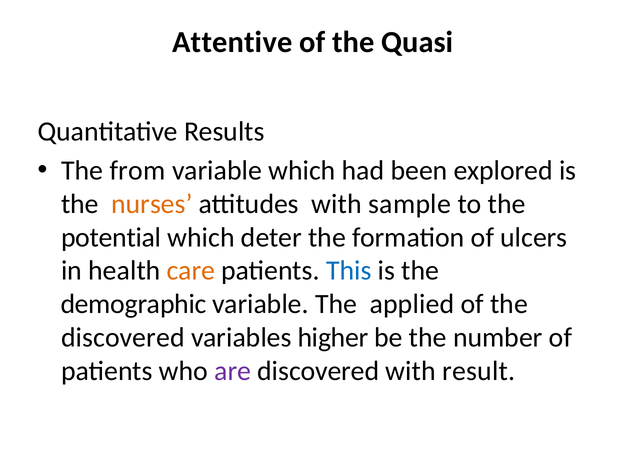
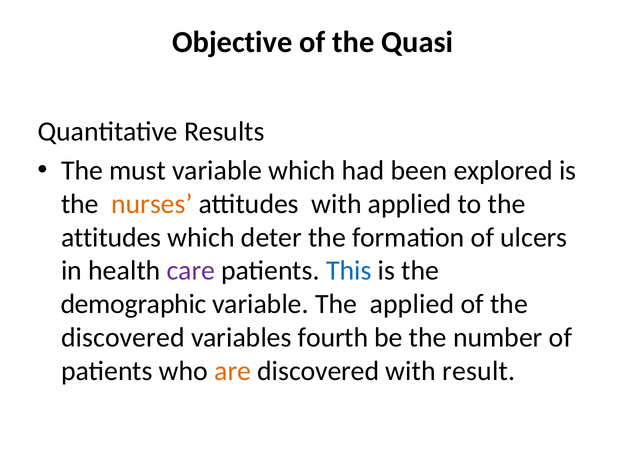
Attentive: Attentive -> Objective (232, 42)
from: from -> must (138, 170)
with sample: sample -> applied (410, 204)
potential: potential -> attitudes (111, 237)
care colour: orange -> purple (191, 270)
higher: higher -> fourth (333, 337)
are colour: purple -> orange (233, 371)
